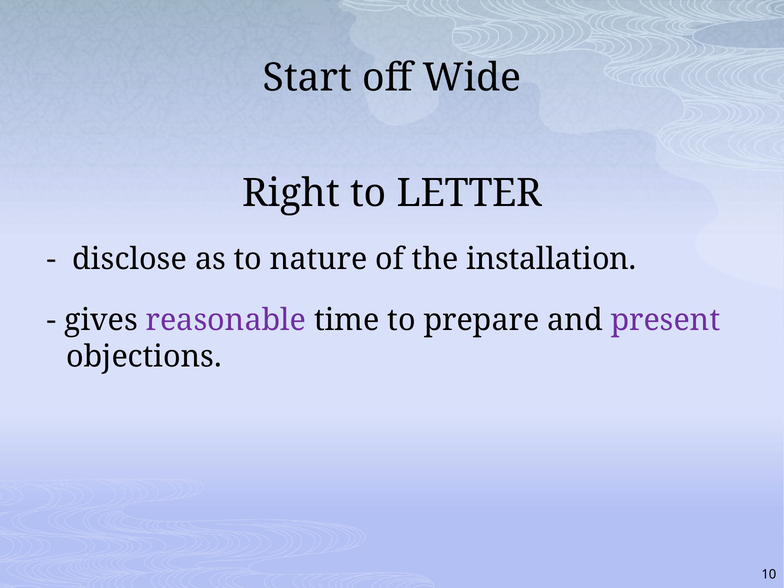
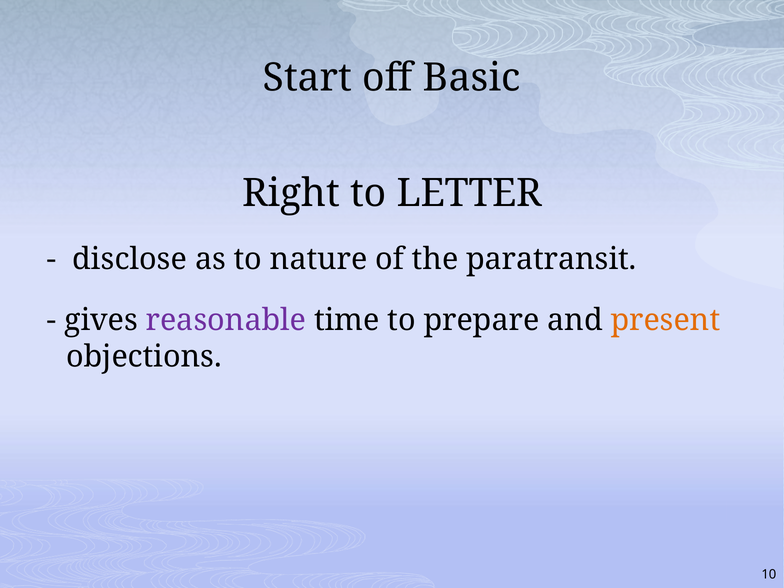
Wide: Wide -> Basic (472, 78)
installation: installation -> paratransit (551, 259)
present colour: purple -> orange (665, 320)
